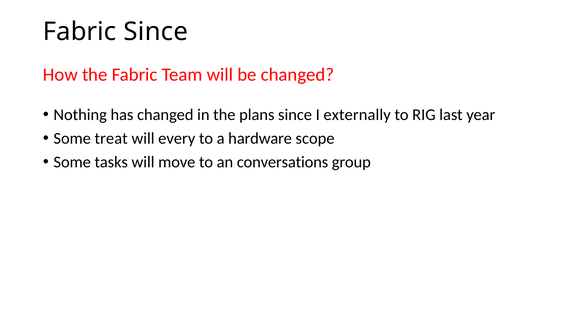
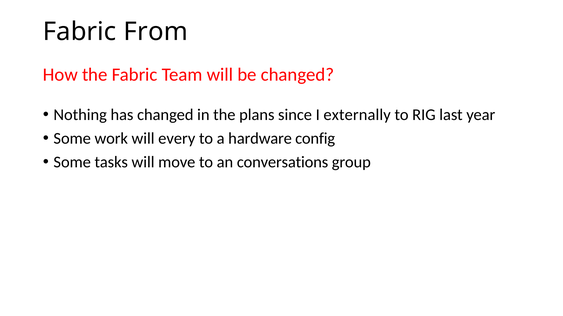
Fabric Since: Since -> From (156, 32)
treat: treat -> work (111, 139)
scope: scope -> config (315, 139)
